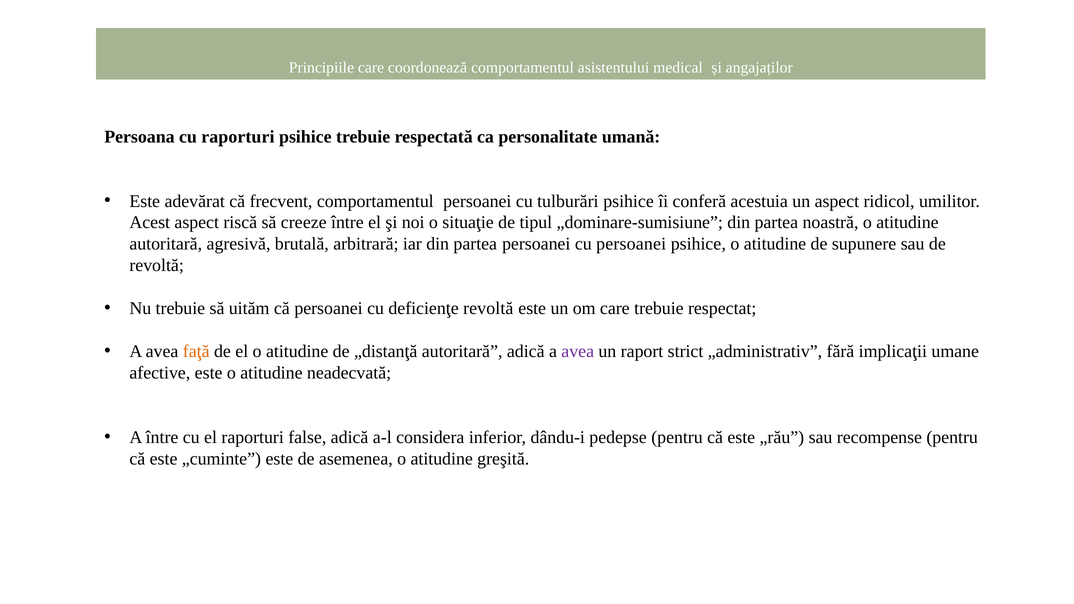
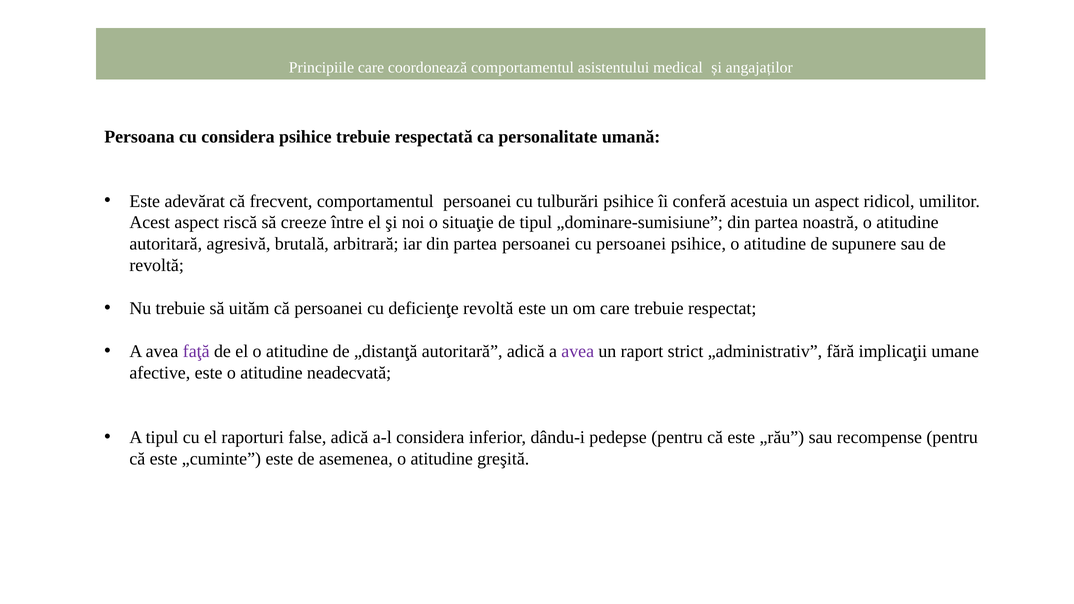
cu raporturi: raporturi -> considera (238, 137)
faţă colour: orange -> purple (196, 351)
A între: între -> tipul (162, 437)
